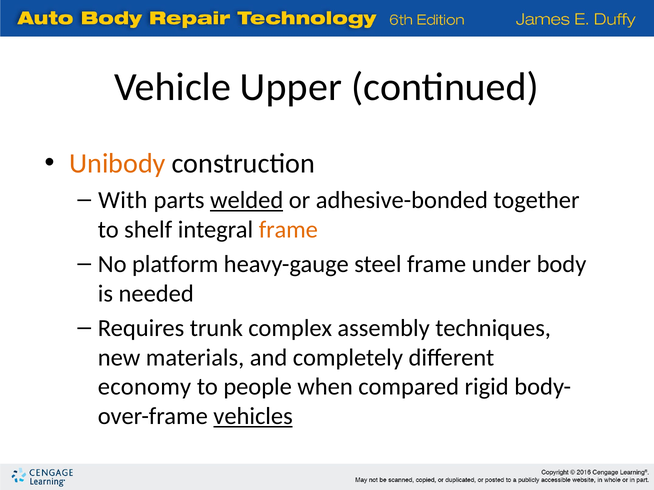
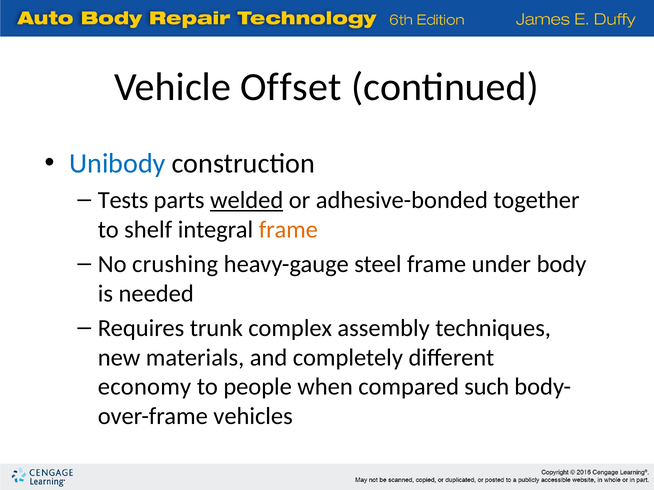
Upper: Upper -> Offset (291, 87)
Unibody colour: orange -> blue (117, 164)
With: With -> Tests (123, 200)
platform: platform -> crushing (175, 264)
rigid: rigid -> such (487, 387)
vehicles underline: present -> none (253, 417)
